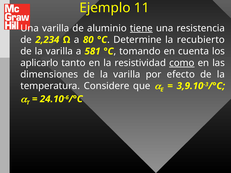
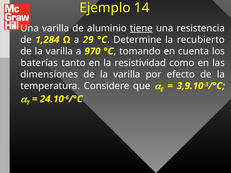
11: 11 -> 14 (142, 8)
2,234: 2,234 -> 1,284 (47, 40)
80: 80 -> 29 (88, 40)
581: 581 -> 970 (93, 51)
aplicarlo: aplicarlo -> baterías (39, 63)
como underline: present -> none (182, 63)
